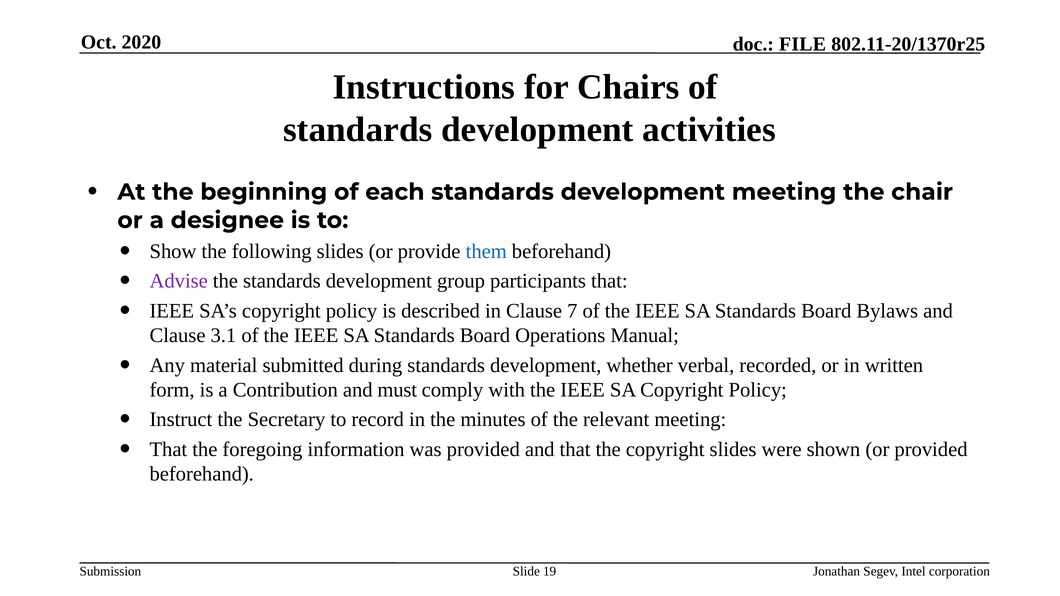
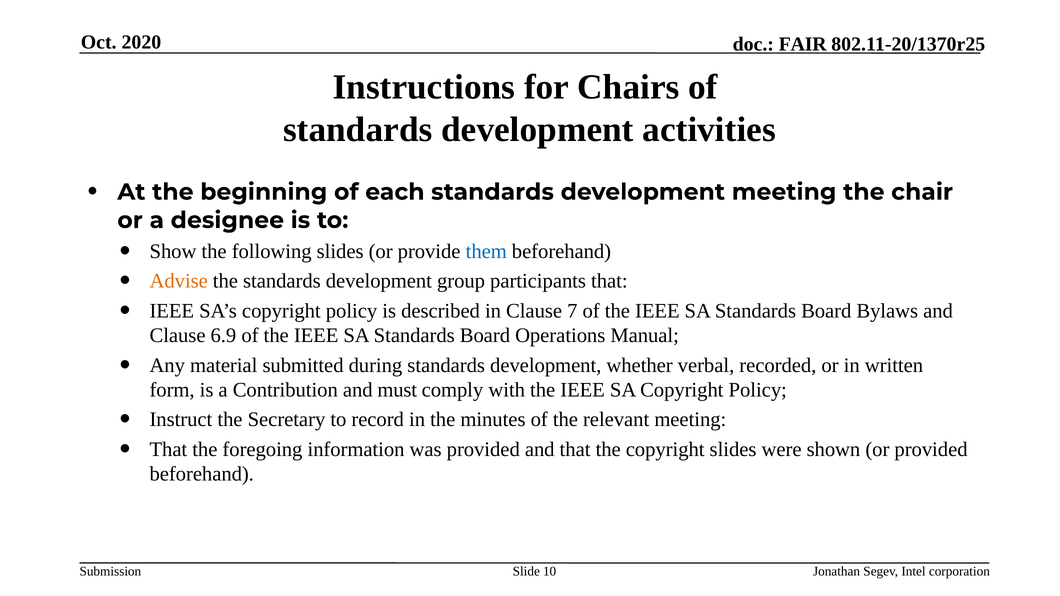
FILE: FILE -> FAIR (803, 44)
Advise colour: purple -> orange (179, 281)
3.1: 3.1 -> 6.9 (223, 336)
19: 19 -> 10 (550, 572)
